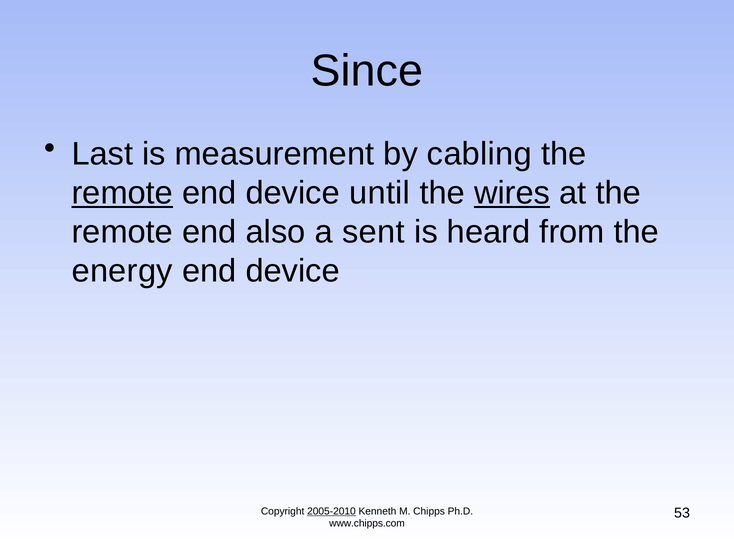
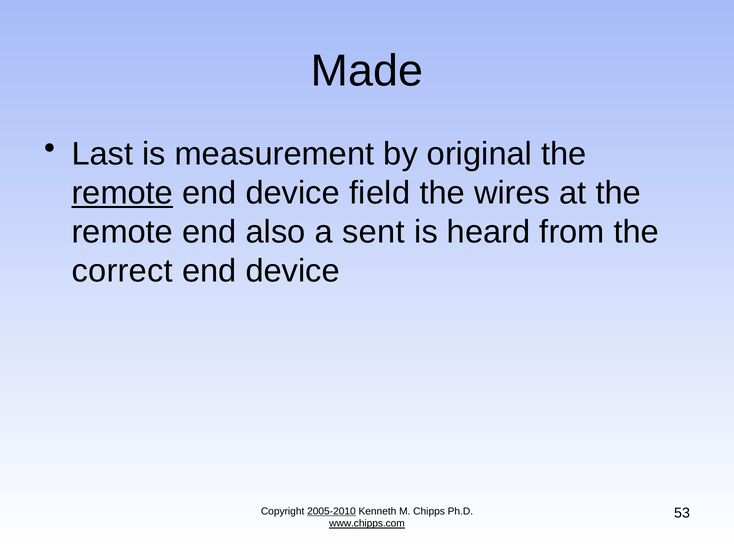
Since: Since -> Made (367, 71)
cabling: cabling -> original (480, 154)
until: until -> field (380, 193)
wires underline: present -> none (512, 193)
energy: energy -> correct (122, 271)
www.chipps.com underline: none -> present (367, 524)
